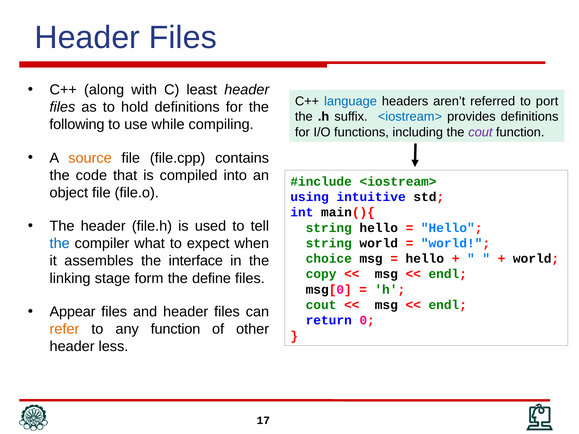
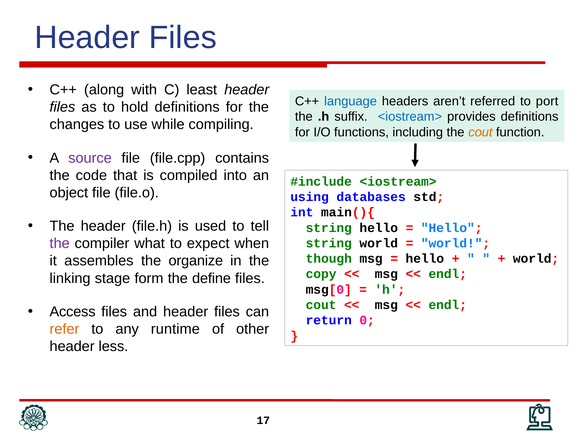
following: following -> changes (77, 125)
cout colour: purple -> orange (480, 132)
source colour: orange -> purple (90, 158)
intuitive: intuitive -> databases (371, 197)
the colour: blue -> purple (60, 244)
choice: choice -> though (329, 259)
interface: interface -> organize (196, 261)
Appear: Appear -> Access (73, 312)
any function: function -> runtime (175, 329)
